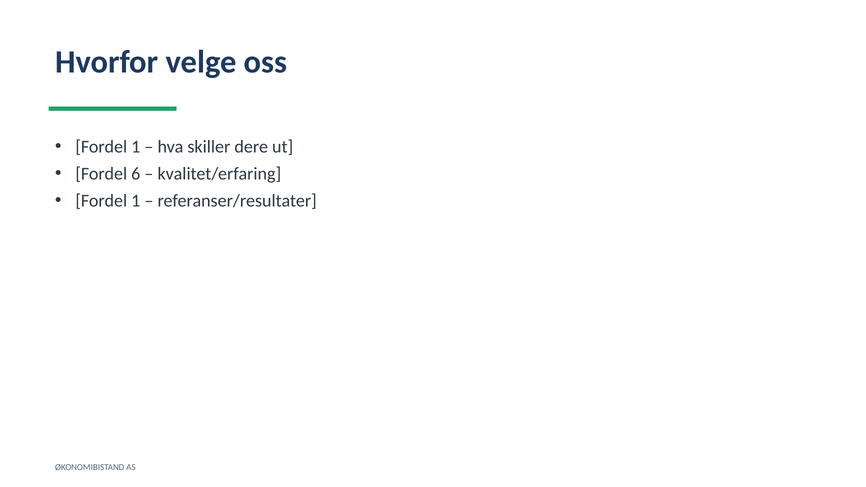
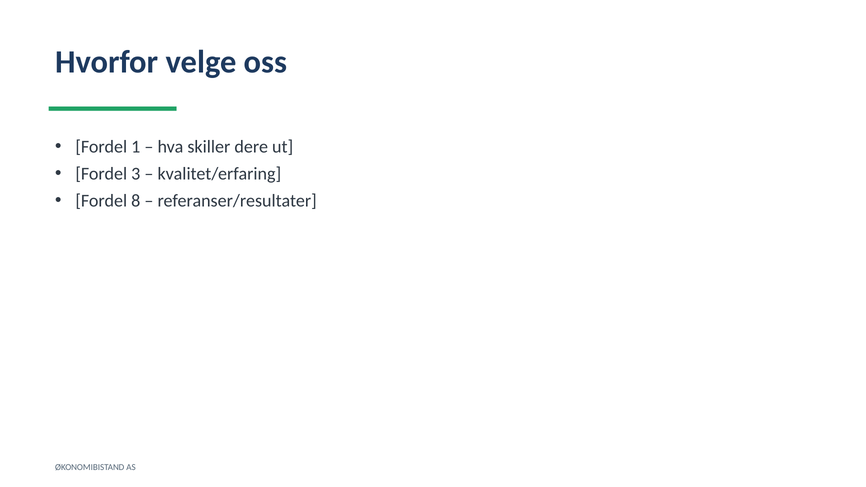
6: 6 -> 3 (136, 174)
1: 1 -> 8 (136, 201)
